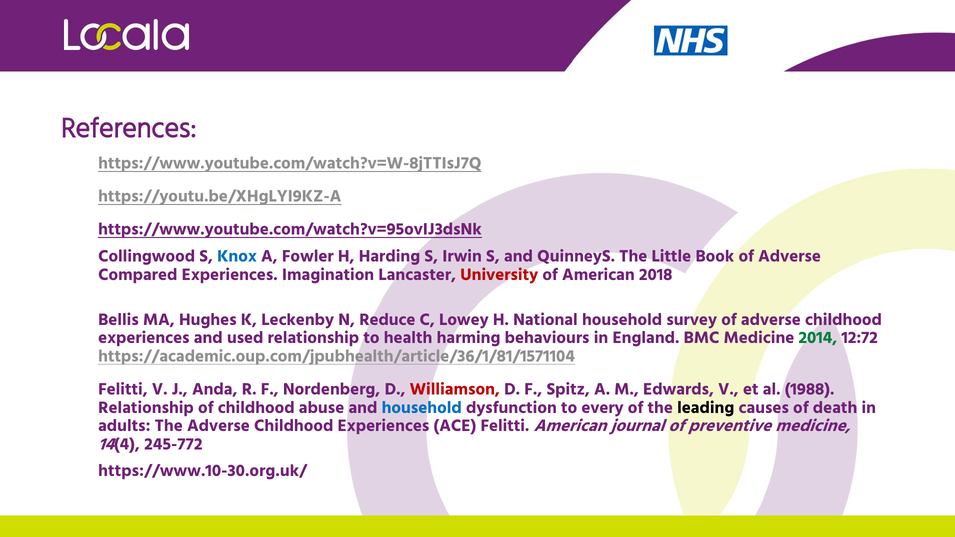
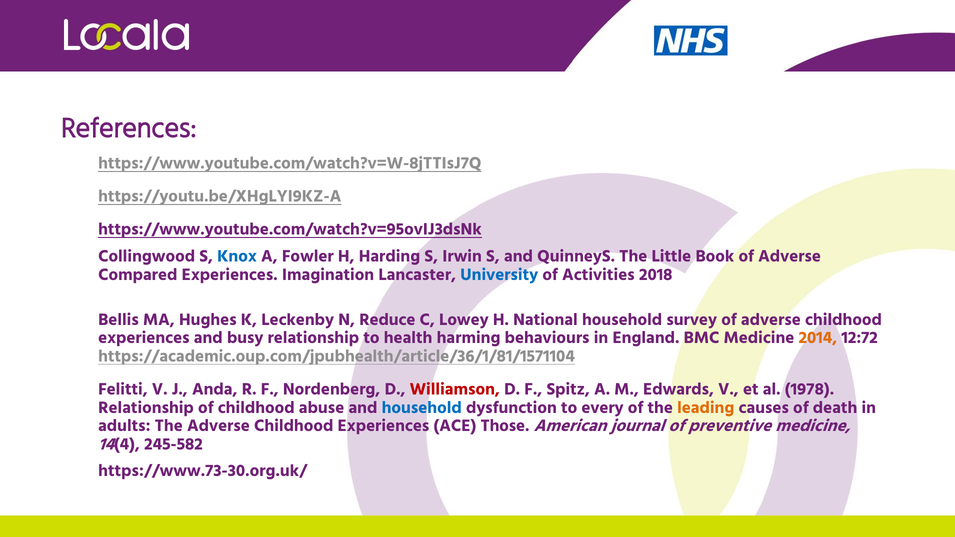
University colour: red -> blue (499, 275)
of American: American -> Activities (598, 275)
used: used -> busy (245, 338)
2014 colour: green -> orange (818, 338)
1988: 1988 -> 1978 (809, 389)
leading colour: black -> orange (706, 408)
ACE Felitti: Felitti -> Those (505, 426)
245-772: 245-772 -> 245-582 (173, 444)
https://www.10-30.org.uk/: https://www.10-30.org.uk/ -> https://www.73-30.org.uk/ (203, 471)
